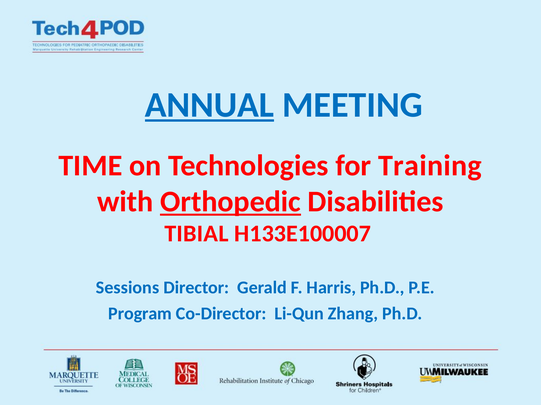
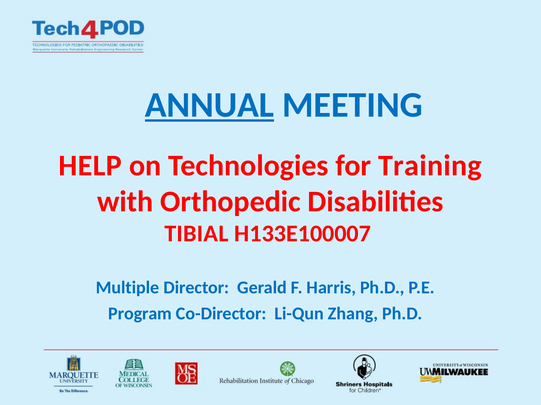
TIME: TIME -> HELP (90, 166)
Orthopedic underline: present -> none (230, 202)
Sessions: Sessions -> Multiple (128, 288)
